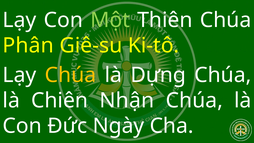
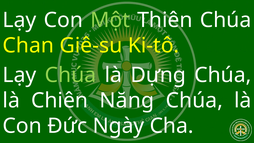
Phân: Phân -> Chan (28, 45)
Chúa colour: yellow -> light green (70, 75)
Nhận: Nhận -> Năng (127, 100)
